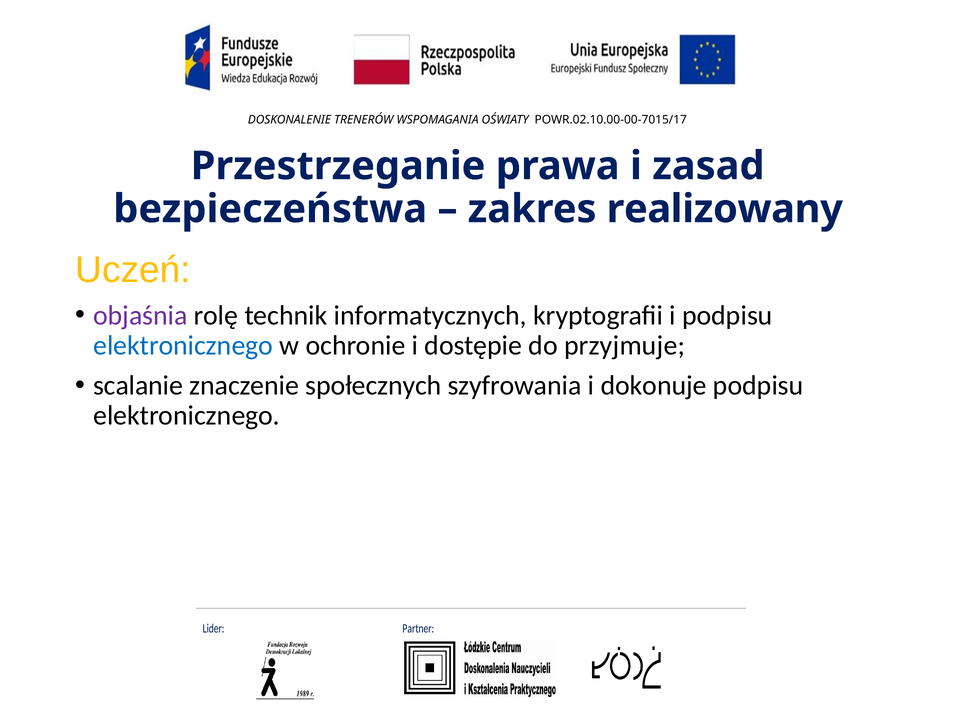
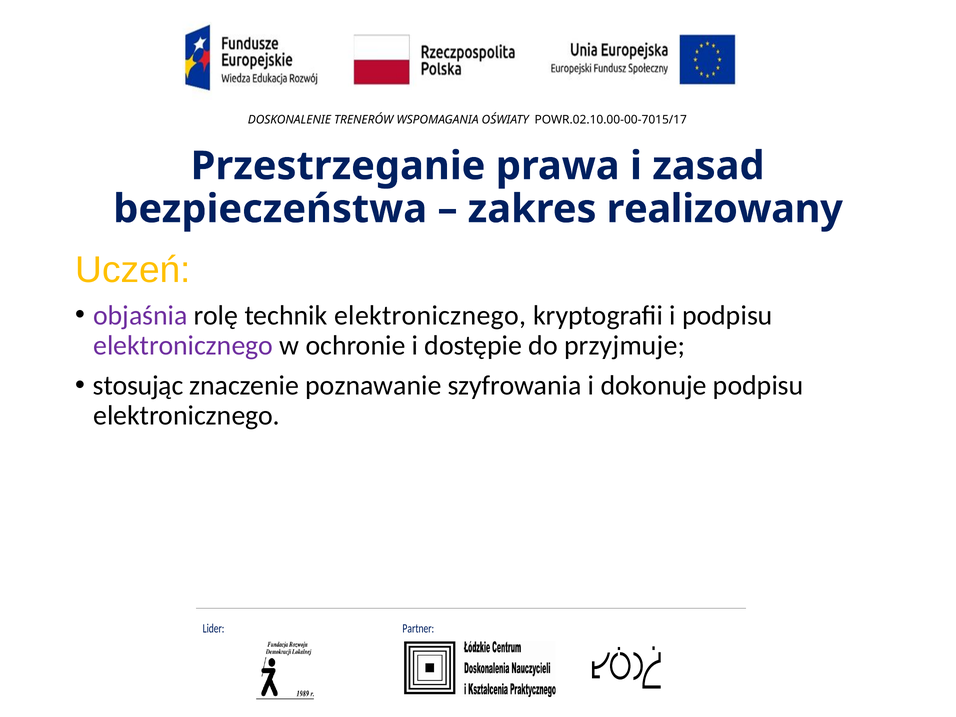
technik informatycznych: informatycznych -> elektronicznego (430, 315)
elektronicznego colour: blue -> purple (183, 345)
scalanie: scalanie -> stosując (138, 386)
społecznych: społecznych -> poznawanie (373, 386)
